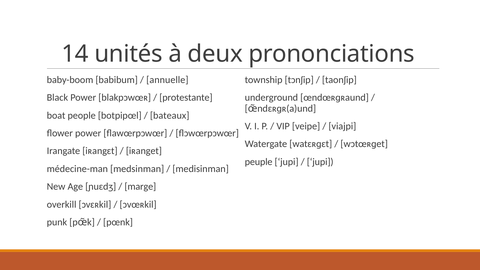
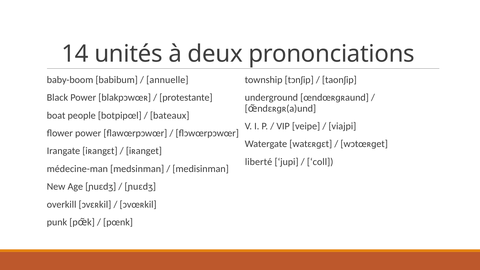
peuple: peuple -> liberté (259, 162)
jupi: jupi -> coll (320, 162)
marge: marge -> ɲuɛdʒ (140, 187)
